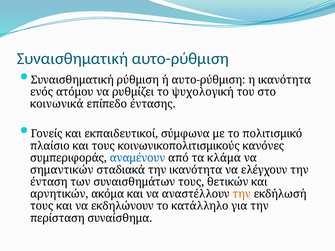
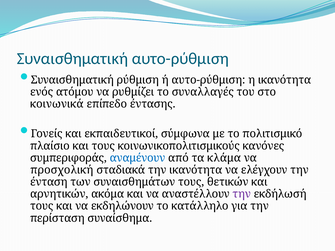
ψυχολογική: ψυχολογική -> συναλλαγές (203, 92)
σημαντικών: σημαντικών -> προσχολική (62, 170)
την colour: orange -> purple (242, 194)
